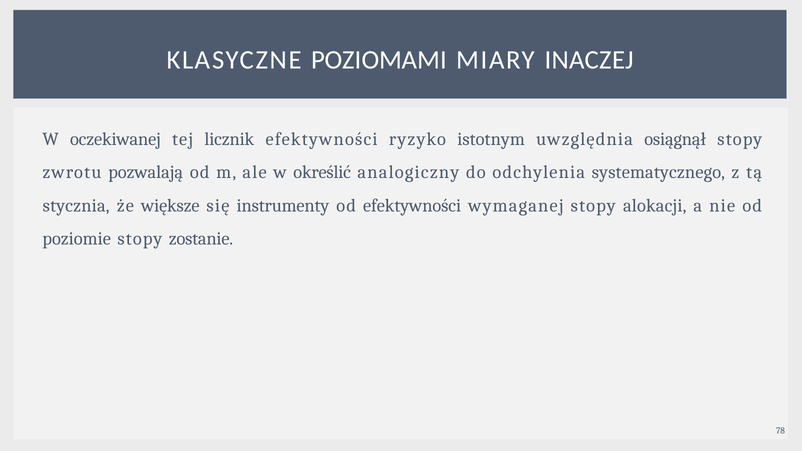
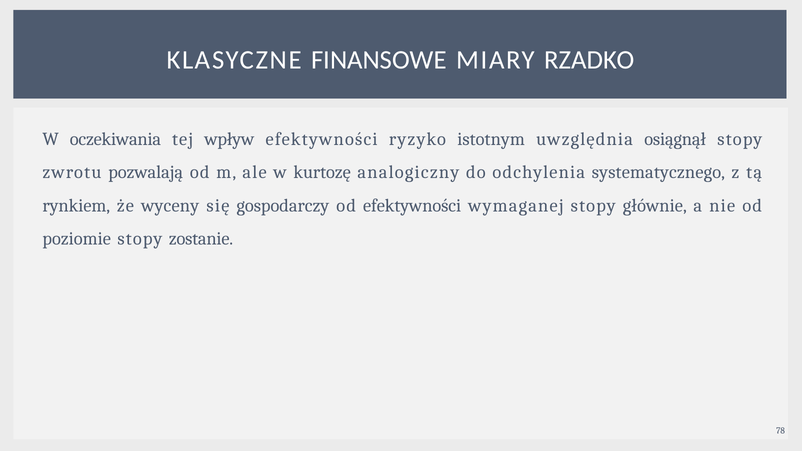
POZIOMAMI: POZIOMAMI -> FINANSOWE (379, 60)
INACZEJ: INACZEJ -> RZADKO (589, 60)
oczekiwanej: oczekiwanej -> oczekiwania (115, 139)
licznik: licznik -> wpływ (229, 139)
określić: określić -> kurtozę (322, 172)
stycznia: stycznia -> rynkiem (76, 206)
większe: większe -> wyceny (170, 206)
instrumenty: instrumenty -> gospodarczy (283, 206)
alokacji: alokacji -> głównie (655, 206)
